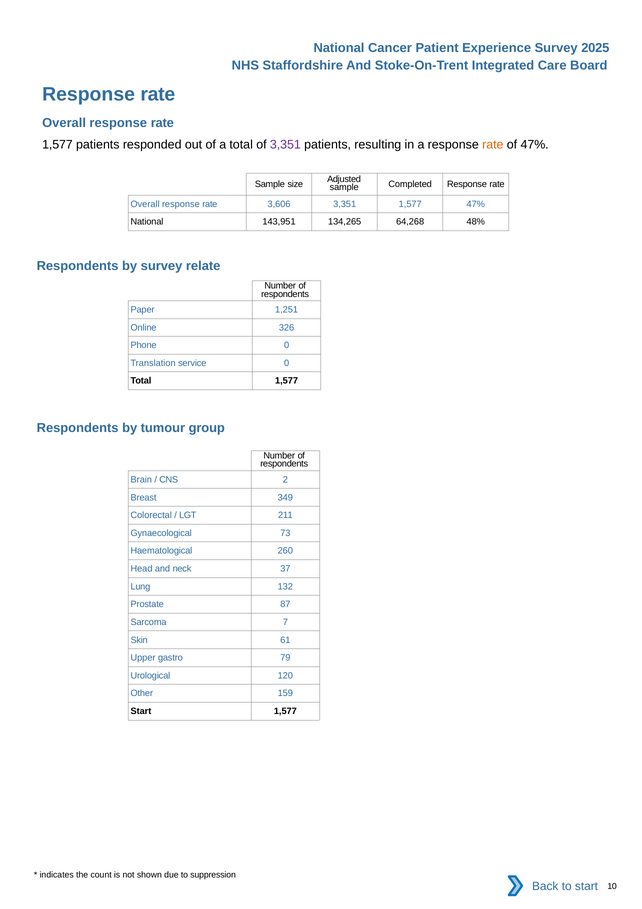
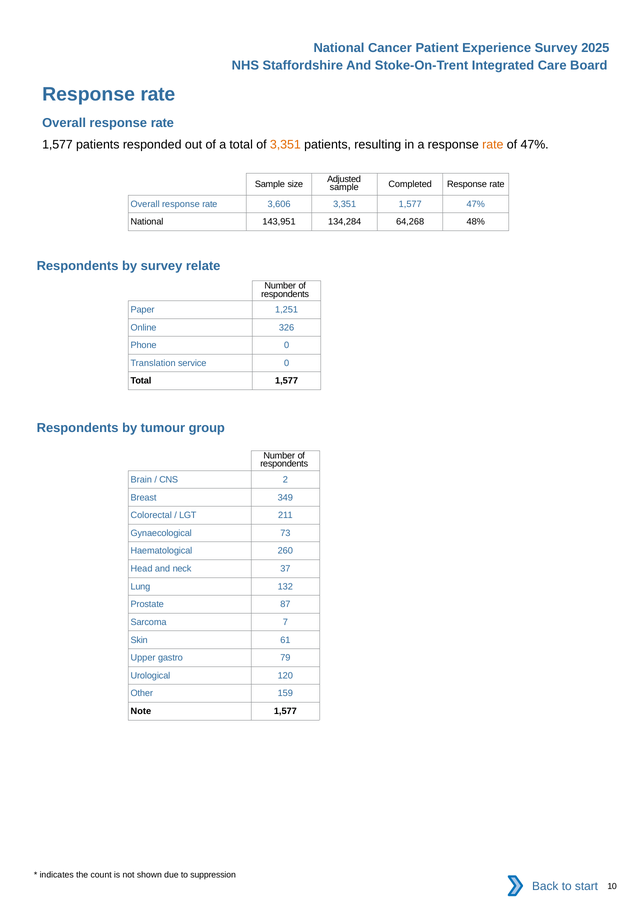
3,351 colour: purple -> orange (285, 145)
134,265: 134,265 -> 134,284 (345, 222)
Start: Start -> Note (141, 711)
